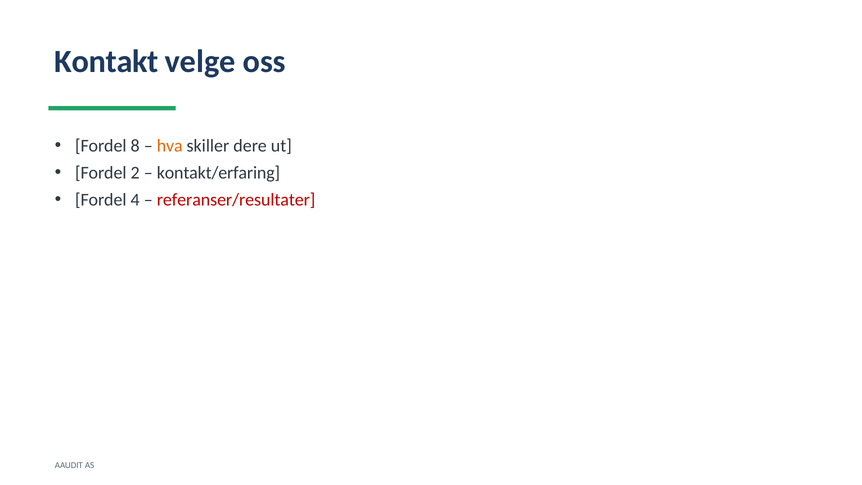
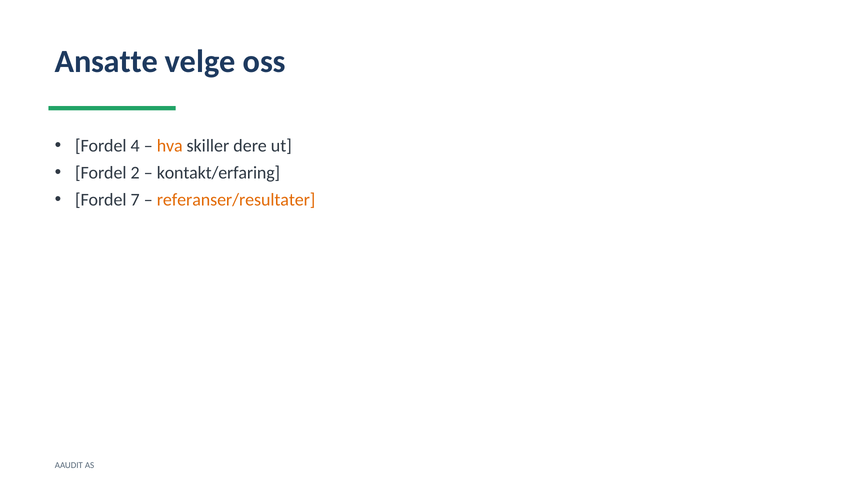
Kontakt: Kontakt -> Ansatte (106, 62)
8: 8 -> 4 (135, 146)
4: 4 -> 7 (135, 200)
referanser/resultater colour: red -> orange (236, 200)
